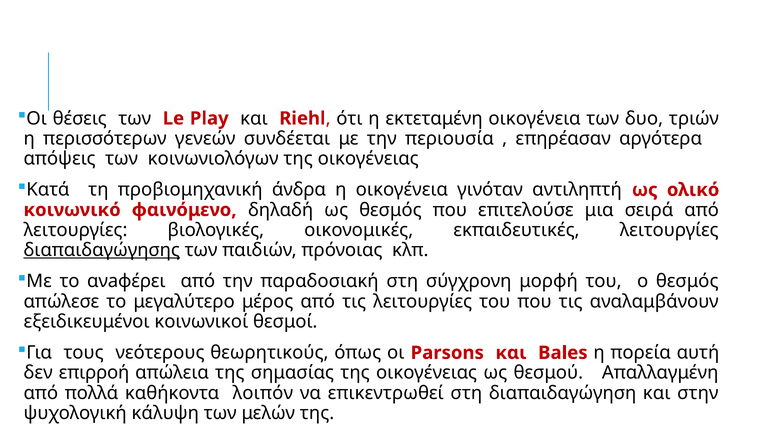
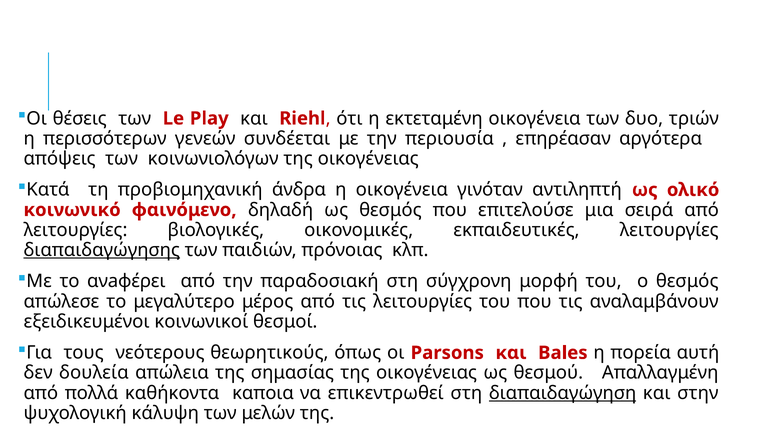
επιρροή: επιρροή -> δουλεία (94, 373)
λοιπόν: λοιπόν -> καποια (263, 393)
διαπαιδαγώγηση underline: none -> present (563, 393)
